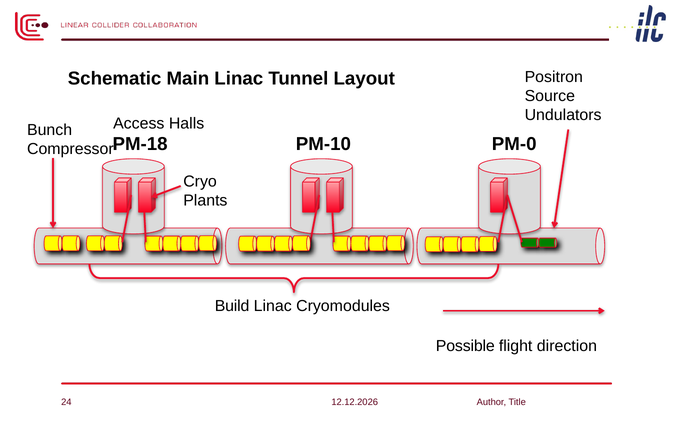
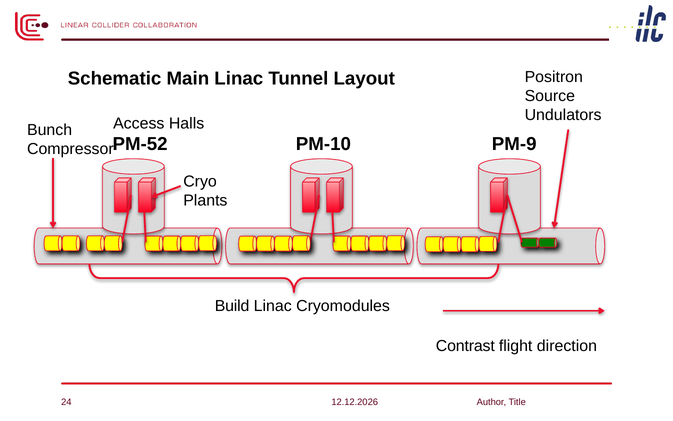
PM-18: PM-18 -> PM-52 (140, 144)
PM-0: PM-0 -> PM-9 (514, 144)
Possible: Possible -> Contrast (465, 346)
